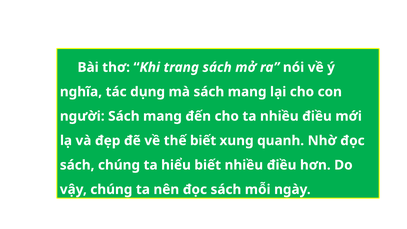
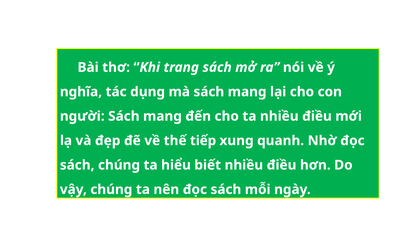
thế biết: biết -> tiếp (203, 141)
